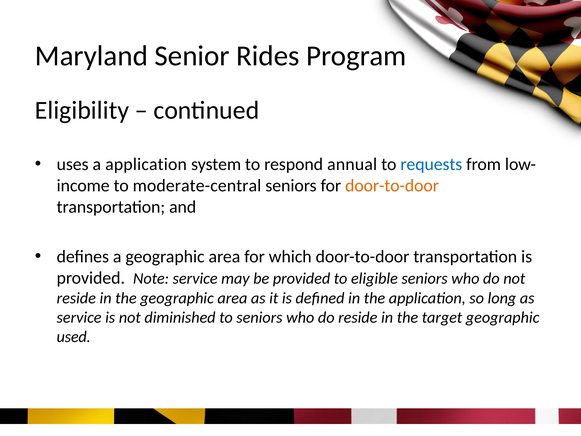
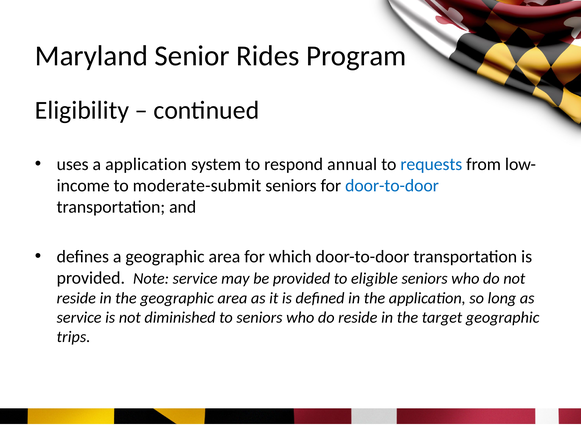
moderate-central: moderate-central -> moderate-submit (197, 186)
door-to-door colour: orange -> blue (392, 186)
used: used -> trips (74, 337)
